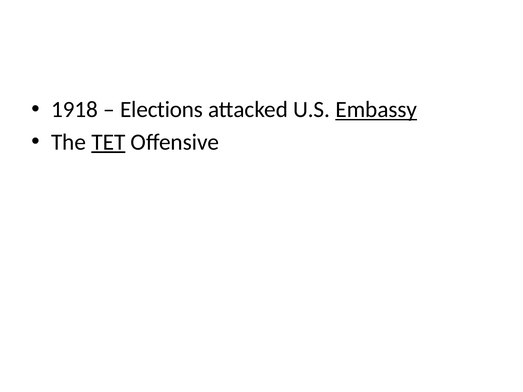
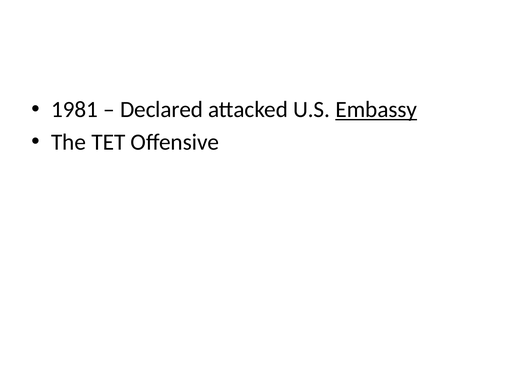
1918: 1918 -> 1981 (75, 110)
Elections: Elections -> Declared (162, 110)
TET underline: present -> none (108, 142)
